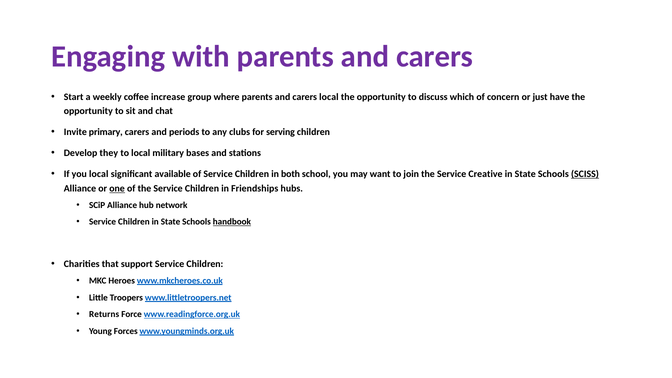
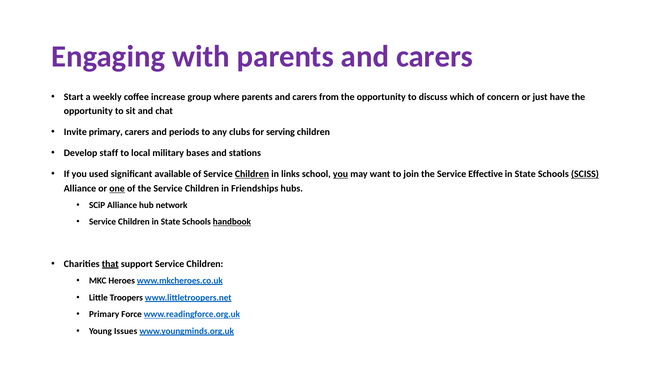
carers local: local -> from (329, 97)
they: they -> staff (109, 153)
you local: local -> used (99, 174)
Children underline: none -> present (252, 174)
both: both -> links (290, 174)
you underline: none -> present (341, 174)
Creative: Creative -> Effective (486, 174)
that underline: none -> present (110, 264)
Returns: Returns -> Primary (104, 314)
Forces: Forces -> Issues (126, 331)
